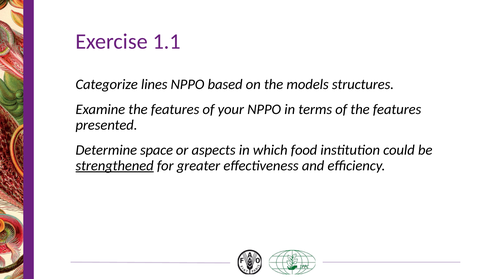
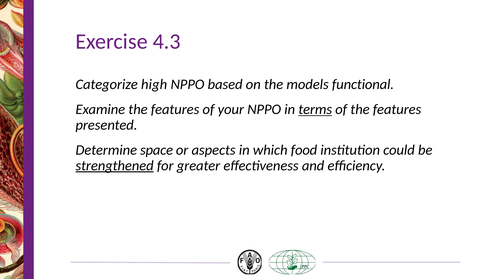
1.1: 1.1 -> 4.3 (167, 42)
lines: lines -> high (154, 85)
structures: structures -> functional (363, 85)
terms underline: none -> present (315, 110)
